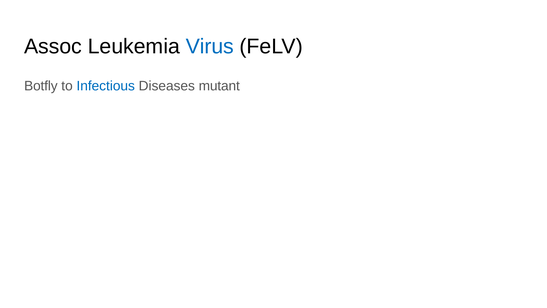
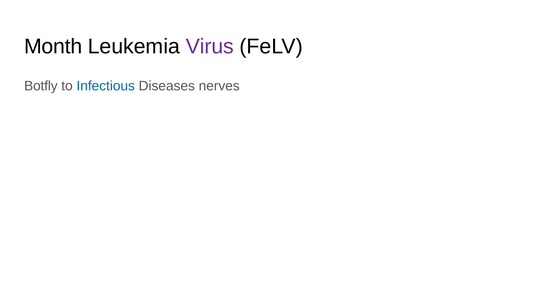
Assoc: Assoc -> Month (53, 46)
Virus colour: blue -> purple (210, 46)
mutant: mutant -> nerves (219, 86)
